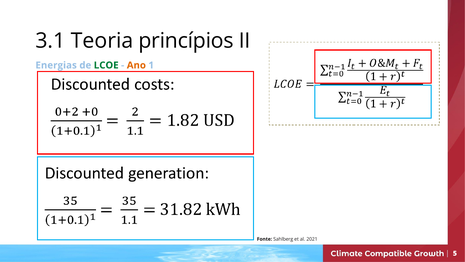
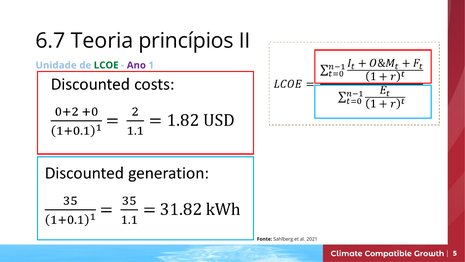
3.1: 3.1 -> 6.7 (50, 41)
Energias: Energias -> Unidade (56, 65)
Ano colour: orange -> purple (136, 65)
